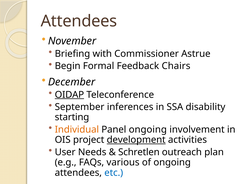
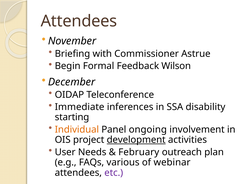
Chairs: Chairs -> Wilson (176, 66)
OIDAP underline: present -> none (69, 95)
September: September -> Immediate (80, 107)
Schretlen: Schretlen -> February (139, 152)
of ongoing: ongoing -> webinar (172, 162)
etc colour: blue -> purple (114, 172)
